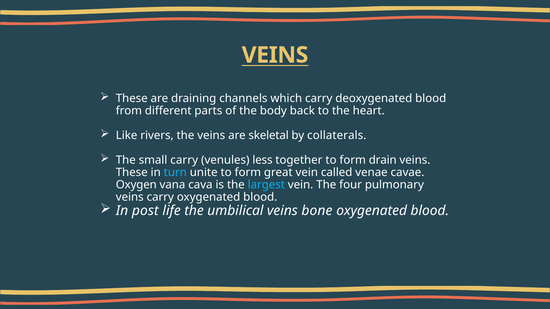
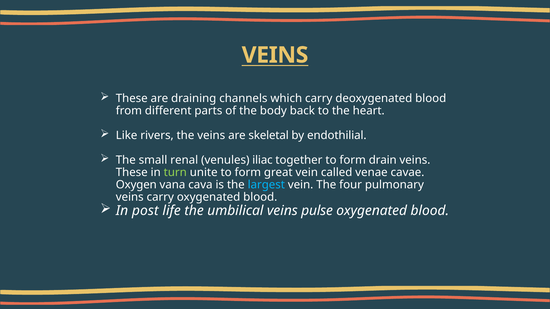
collaterals: collaterals -> endothilial (337, 135)
small carry: carry -> renal (184, 160)
less: less -> iliac (262, 160)
turn colour: light blue -> light green (175, 173)
bone: bone -> pulse (317, 211)
